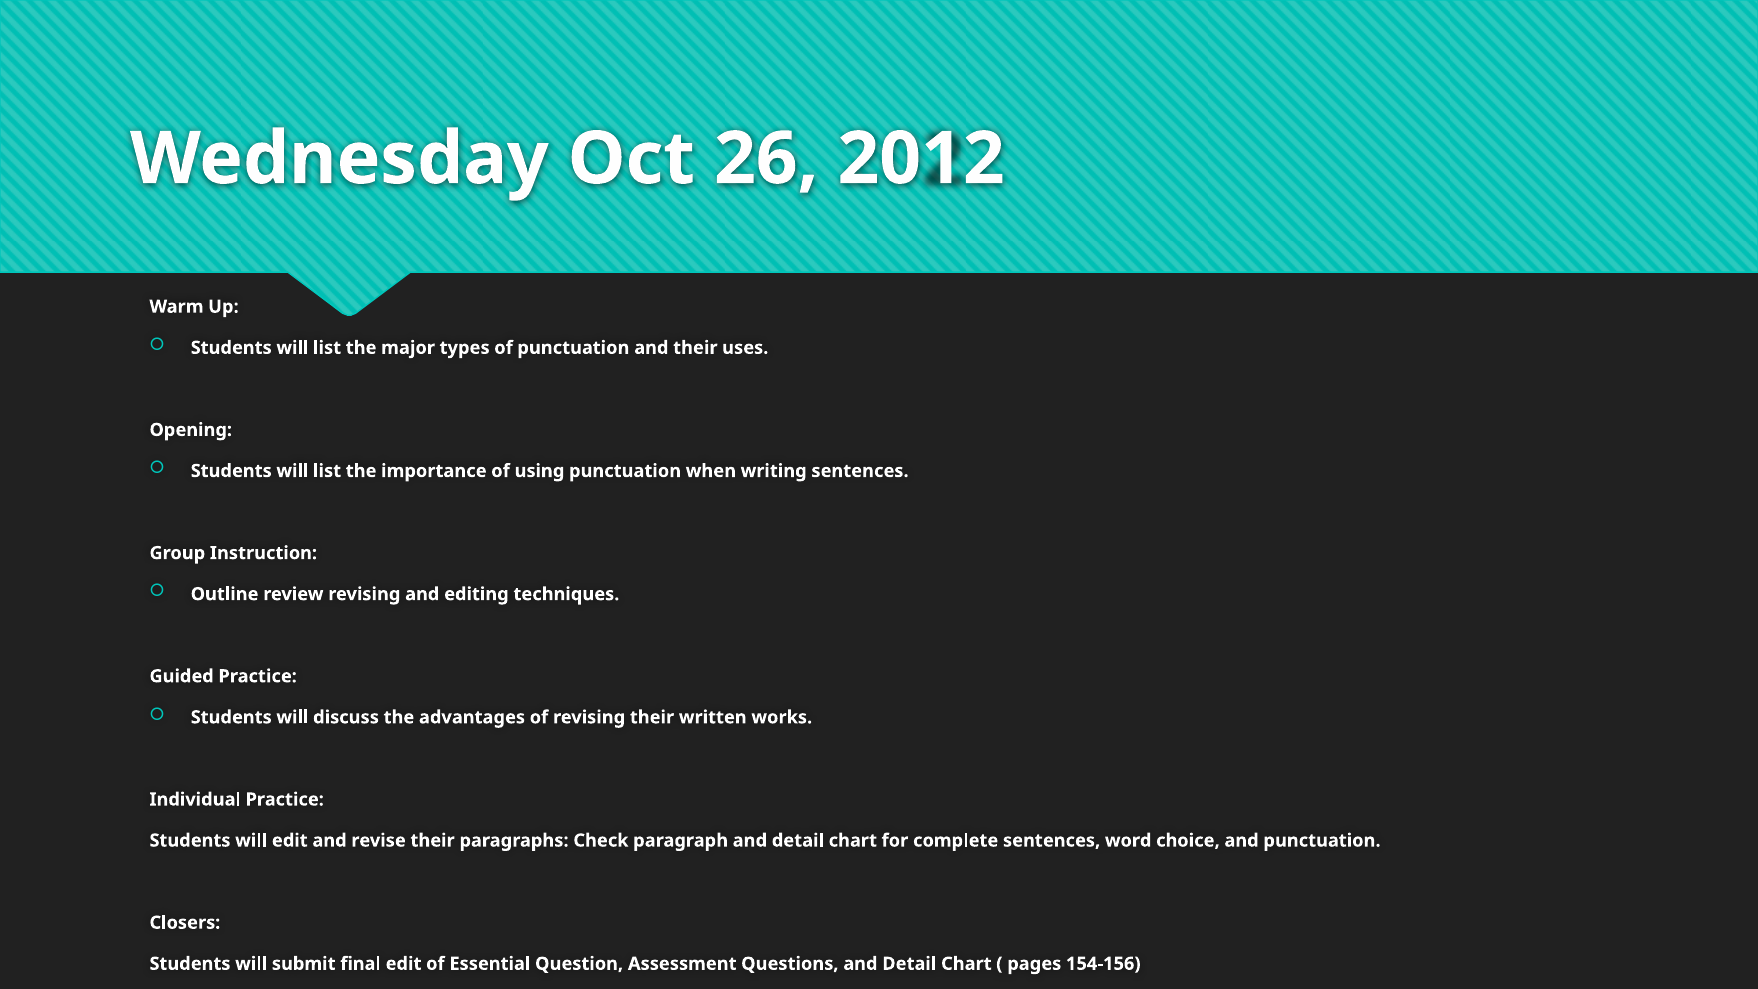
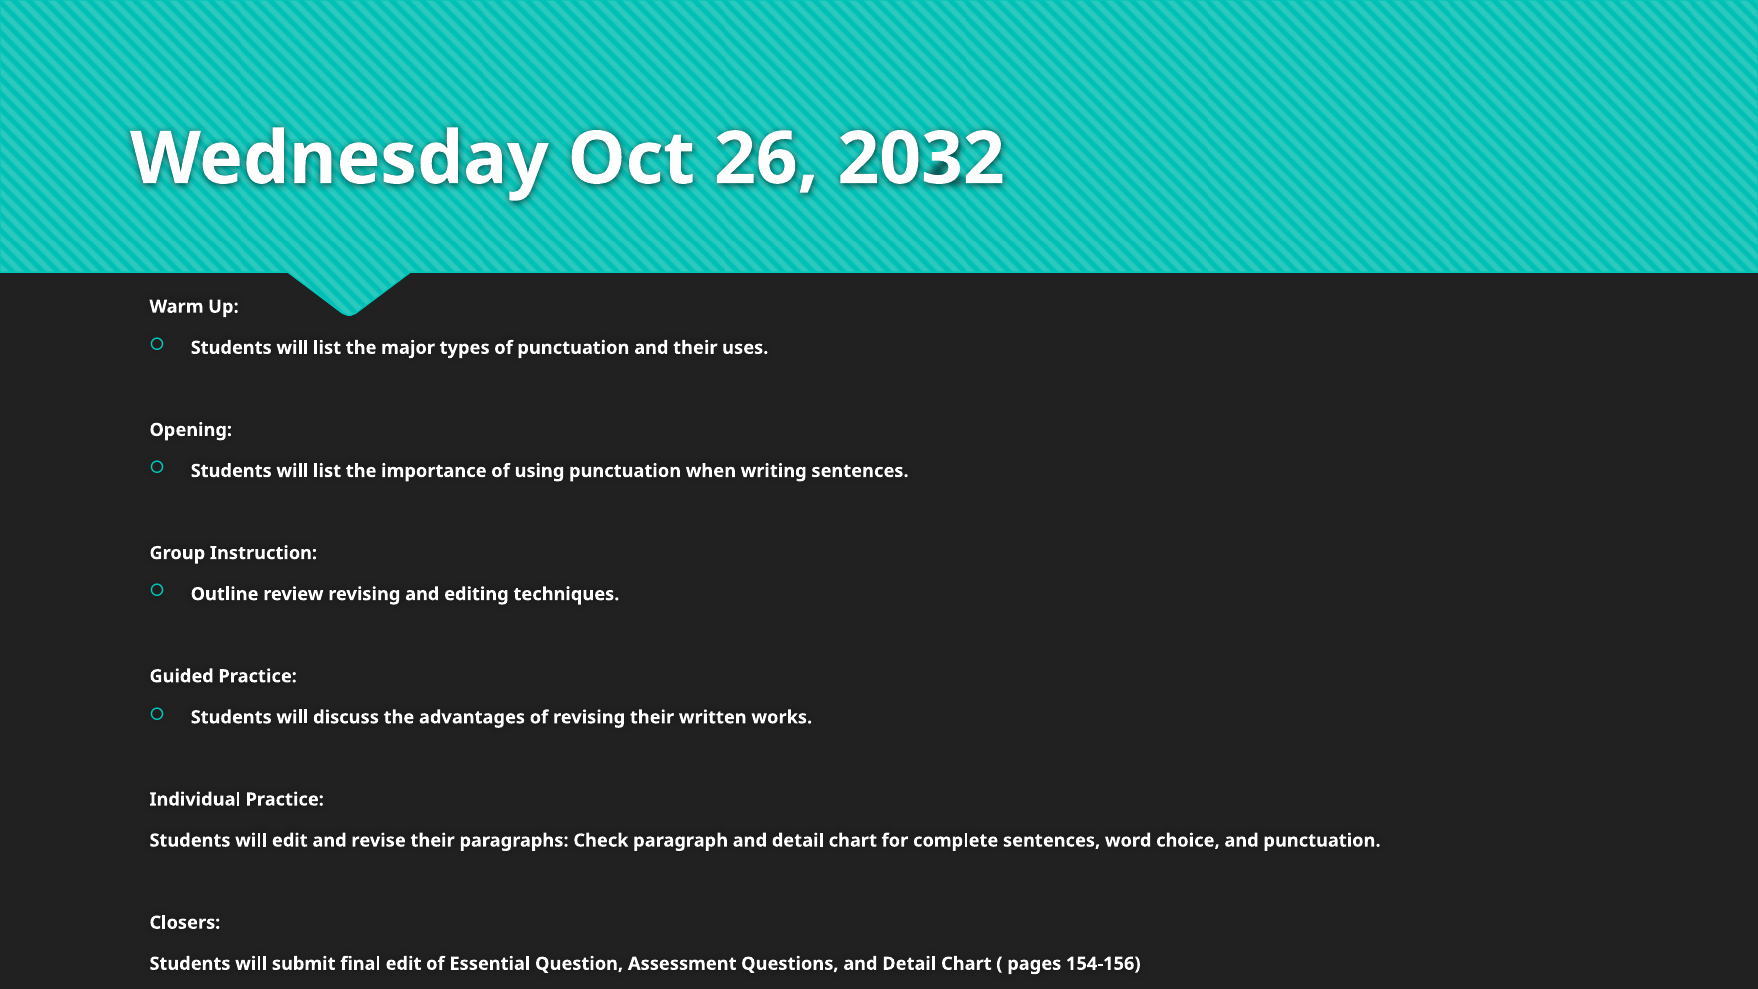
2012: 2012 -> 2032 (921, 159)
